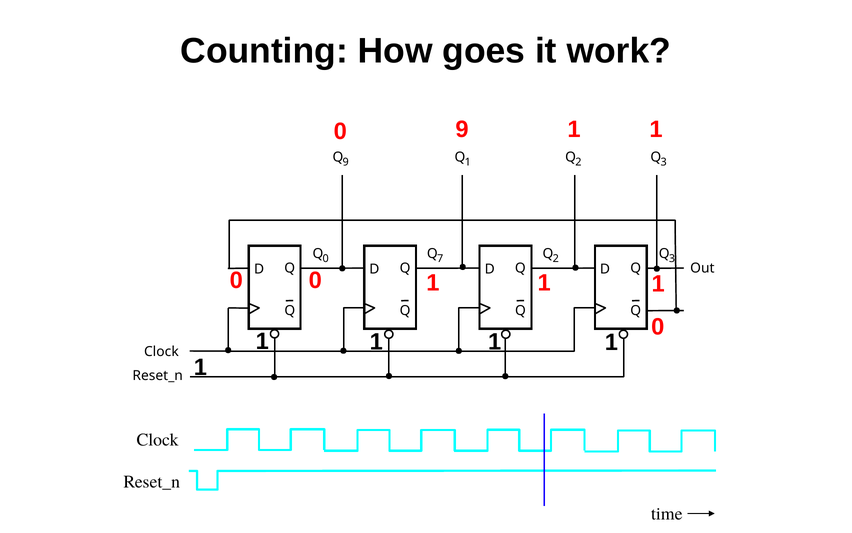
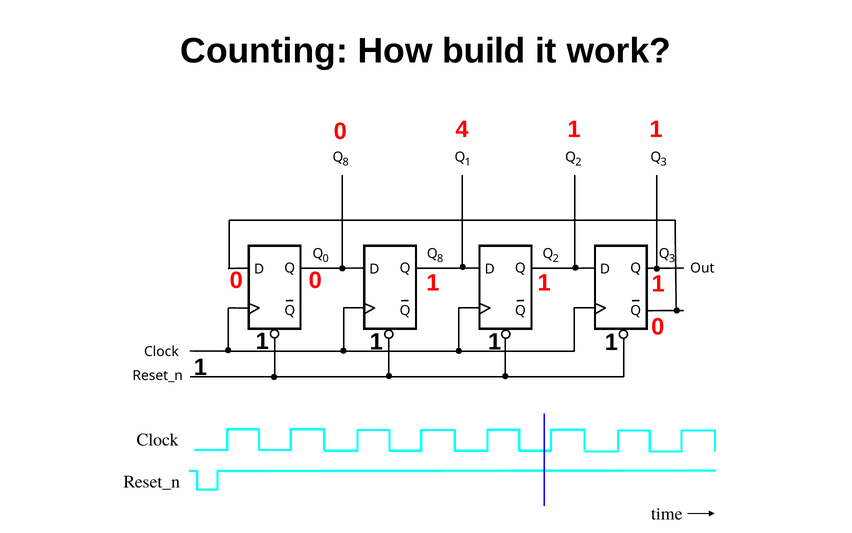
goes: goes -> build (484, 51)
0 9: 9 -> 4 (462, 129)
9: 9 -> 8 (346, 162)
0 Q 7: 7 -> 8 (440, 258)
